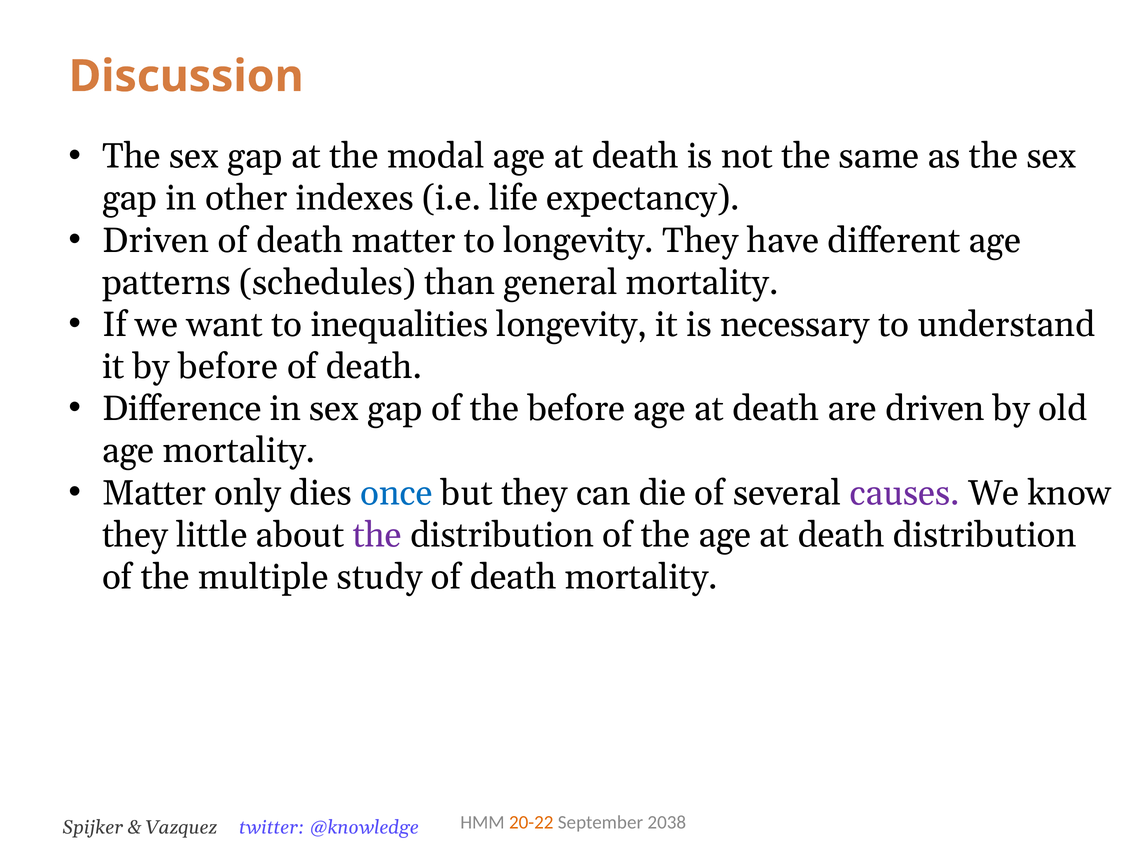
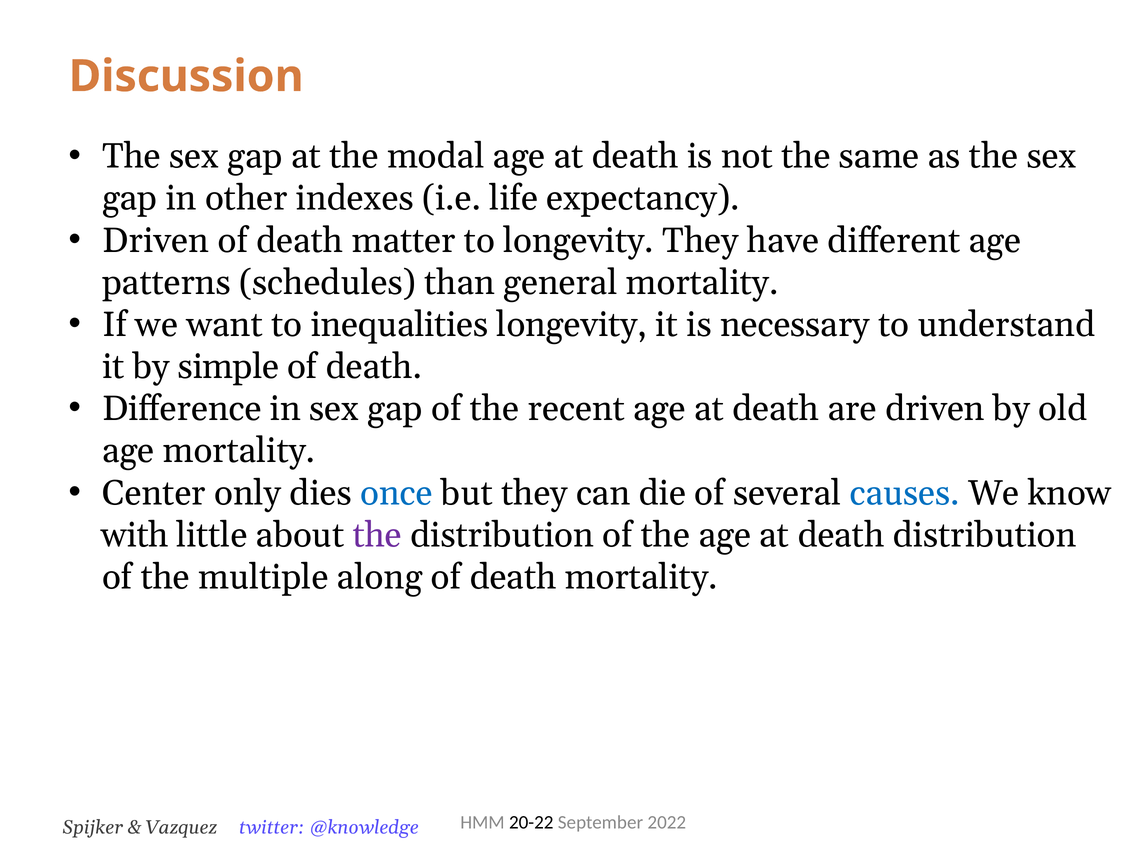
by before: before -> simple (228, 366)
the before: before -> recent (576, 408)
Matter: Matter -> Center (154, 493)
causes colour: purple -> blue (905, 493)
they: they -> with (135, 535)
study: study -> along (380, 577)
20-22 colour: orange -> black (531, 822)
2038: 2038 -> 2022 (667, 822)
